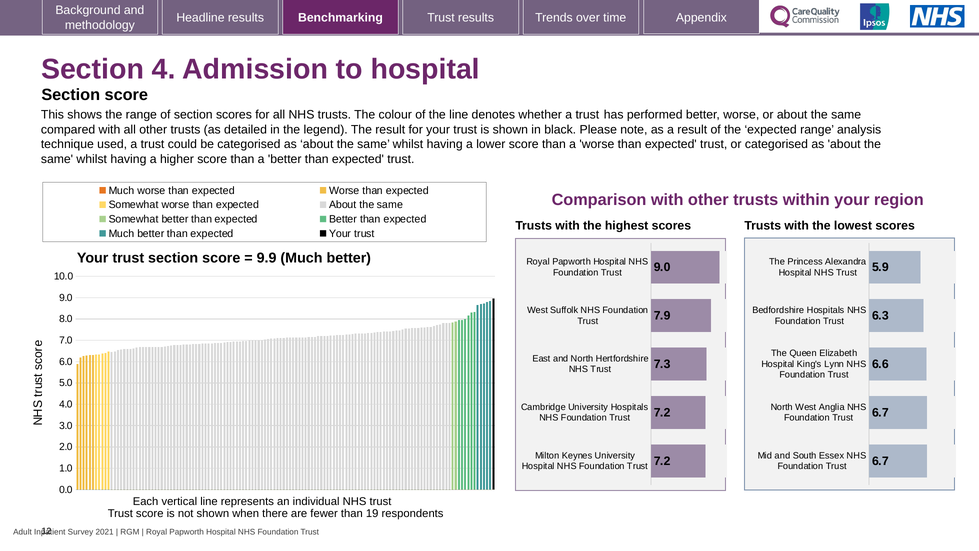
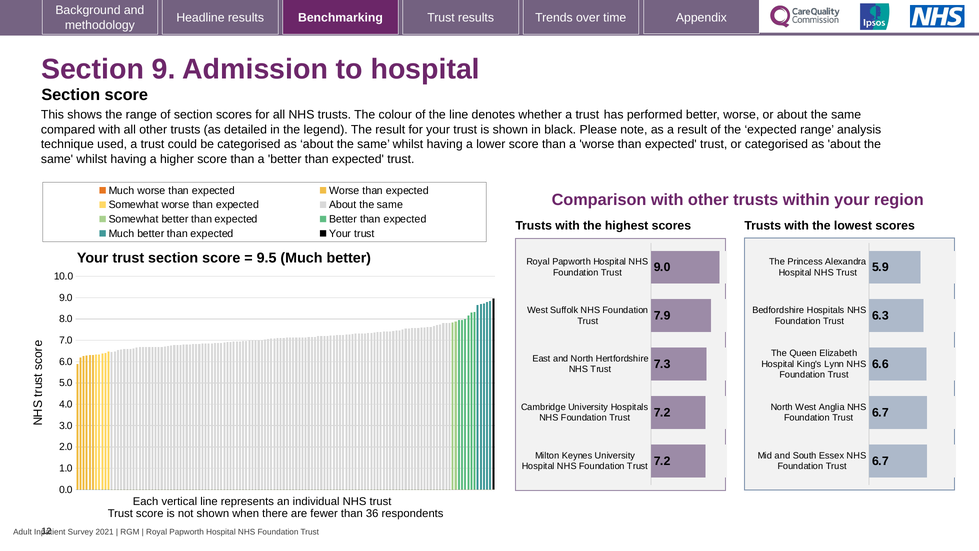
4: 4 -> 9 (164, 69)
9.9: 9.9 -> 9.5 (267, 258)
19: 19 -> 36 (372, 513)
